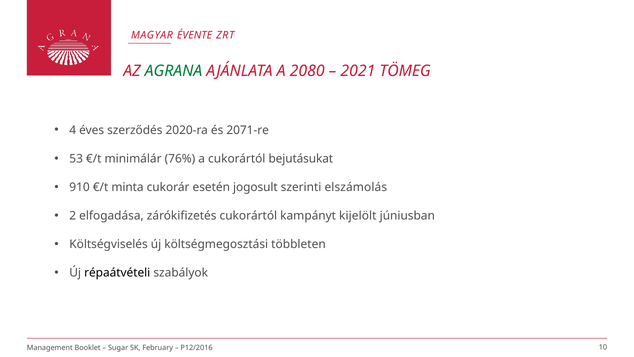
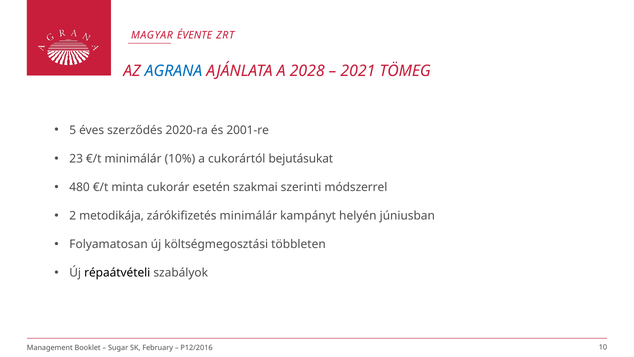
AGRANA colour: green -> blue (173, 71)
2080: 2080 -> 2028 (307, 71)
4: 4 -> 5 (73, 130)
2071-re: 2071-re -> 2001-re (248, 130)
53: 53 -> 23 (76, 159)
76%: 76% -> 10% (180, 159)
910: 910 -> 480 (80, 187)
jogosult: jogosult -> szakmai (255, 187)
elszámolás: elszámolás -> módszerrel (356, 187)
elfogadása: elfogadása -> metodikája (112, 216)
zárókifizetés cukorártól: cukorártól -> minimálár (248, 216)
kijelölt: kijelölt -> helyén (358, 216)
Költségviselés: Költségviselés -> Folyamatosan (109, 244)
